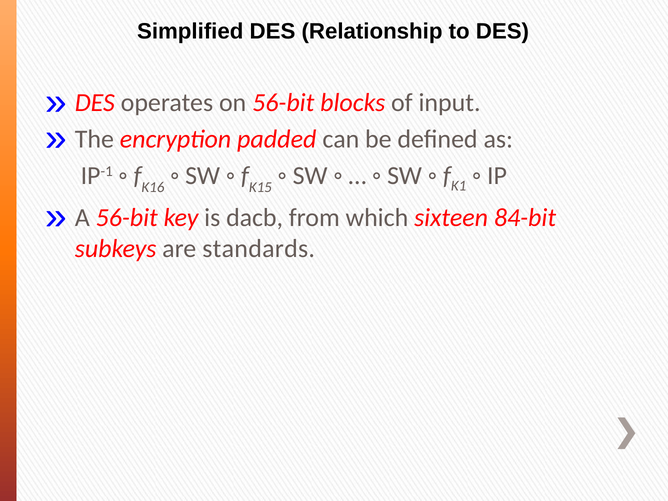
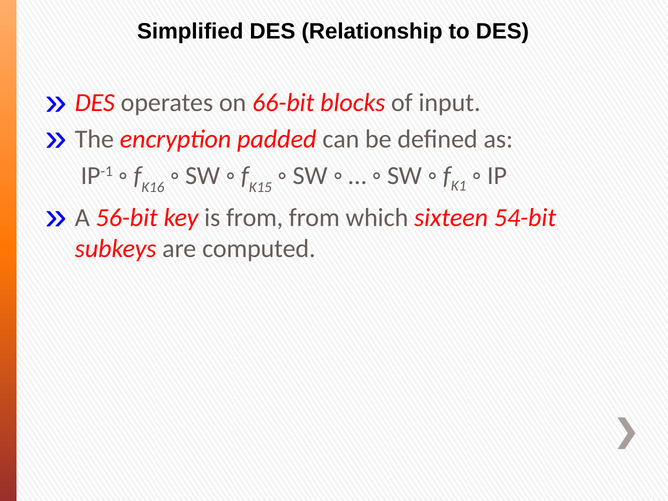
on 56-bit: 56-bit -> 66-bit (283, 103)
is dacb: dacb -> from (255, 218)
84-bit: 84-bit -> 54-bit (525, 218)
standards: standards -> computed (259, 249)
